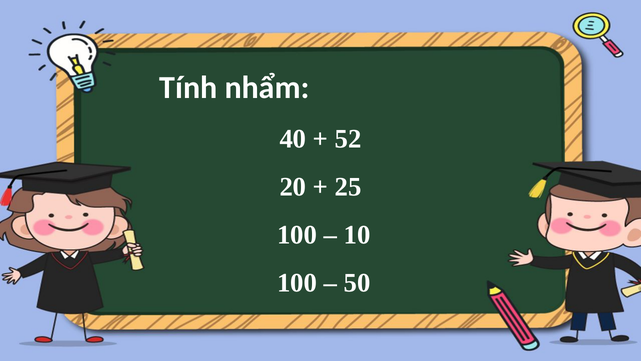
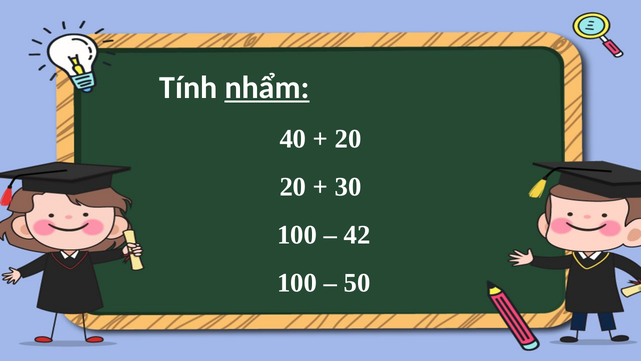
nhẩm underline: none -> present (267, 88)
52: 52 -> 20 (348, 139)
25: 25 -> 30 (348, 187)
10: 10 -> 42 (357, 235)
